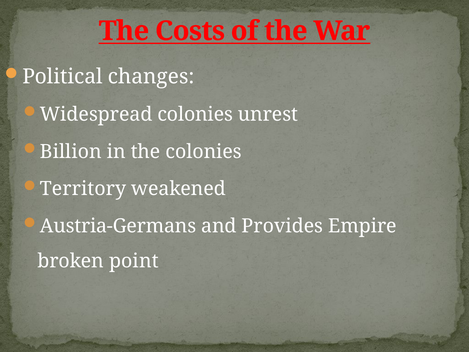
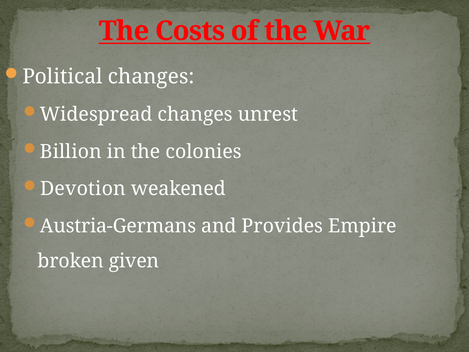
Widespread colonies: colonies -> changes (195, 114)
Territory: Territory -> Devotion (83, 189)
point: point -> given (134, 261)
